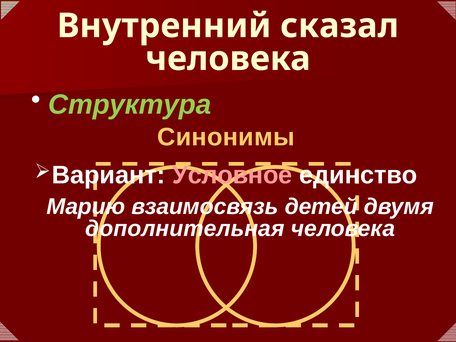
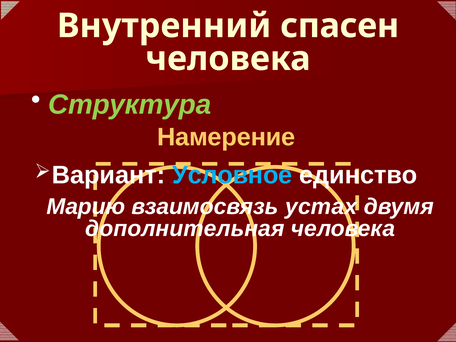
сказал: сказал -> спасен (340, 26)
Синонимы: Синонимы -> Намерение (226, 137)
Условное colour: pink -> light blue (232, 175)
детей: детей -> устах (321, 207)
